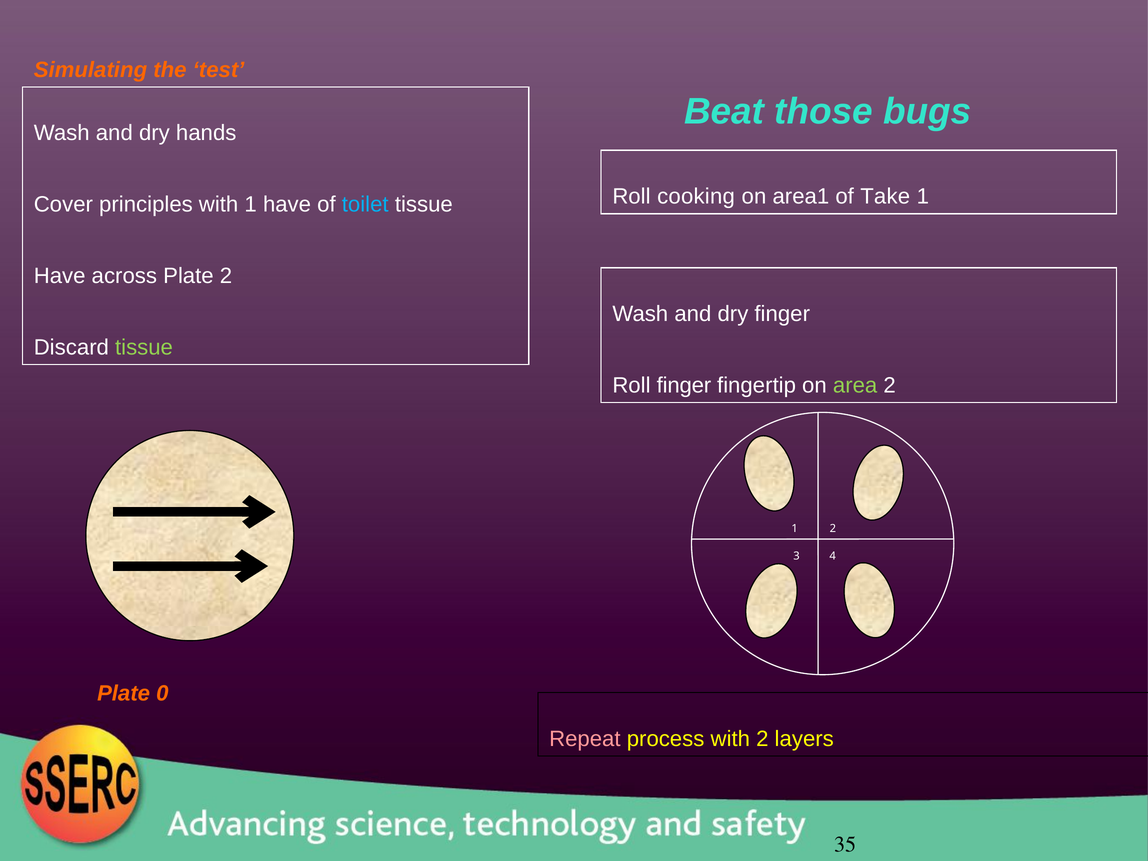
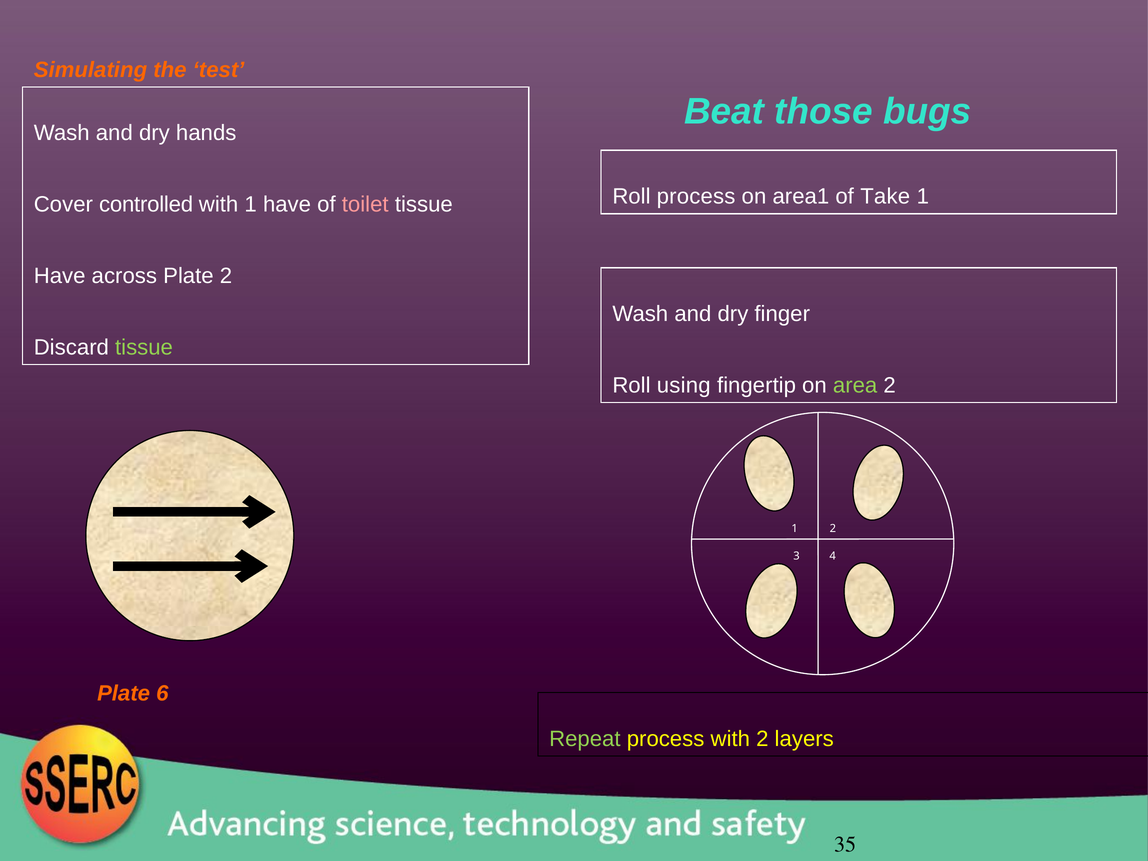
Roll cooking: cooking -> process (696, 196)
principles: principles -> controlled (146, 205)
toilet colour: light blue -> pink (365, 205)
Roll finger: finger -> using (684, 385)
0: 0 -> 6 (162, 694)
Repeat colour: pink -> light green (585, 739)
